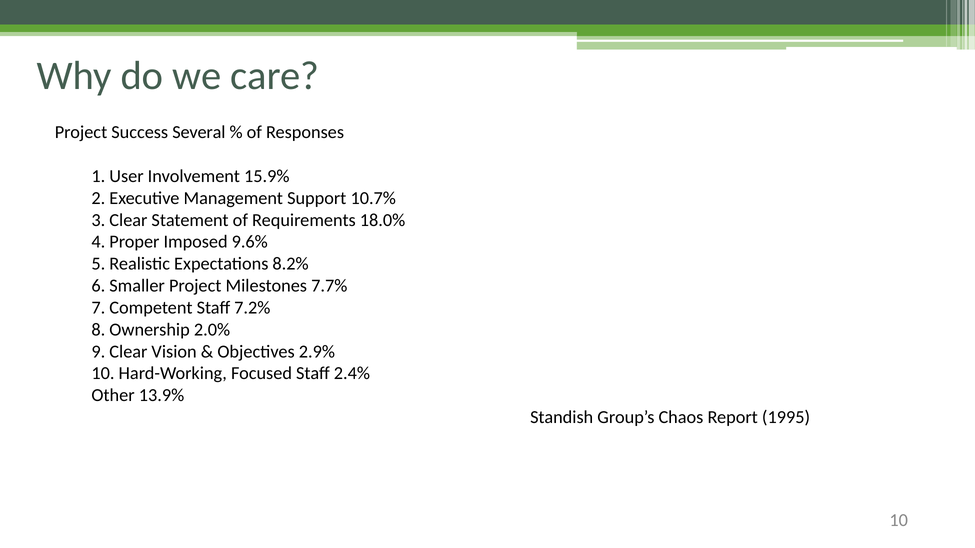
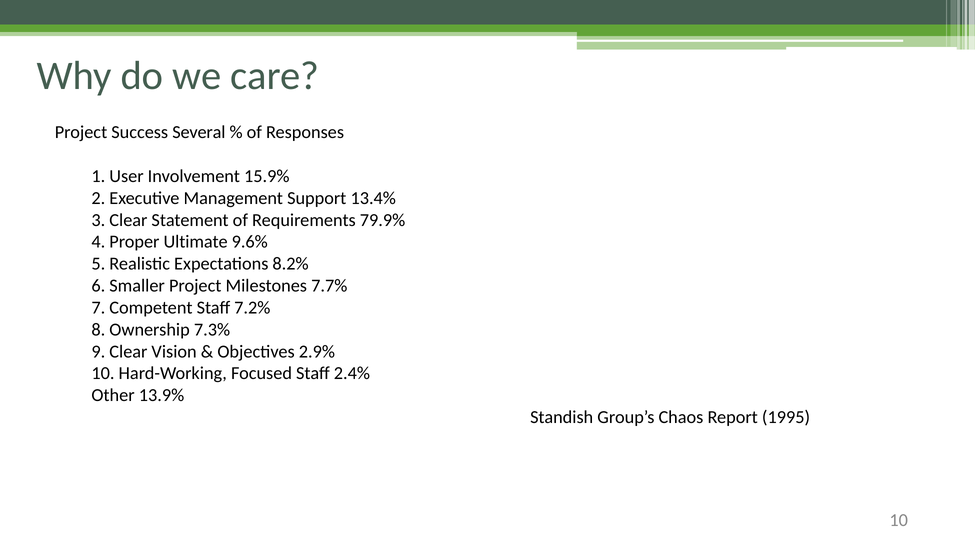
10.7%: 10.7% -> 13.4% (373, 198)
18.0%: 18.0% -> 79.9% (383, 220)
Imposed: Imposed -> Ultimate (196, 242)
2.0%: 2.0% -> 7.3% (212, 330)
